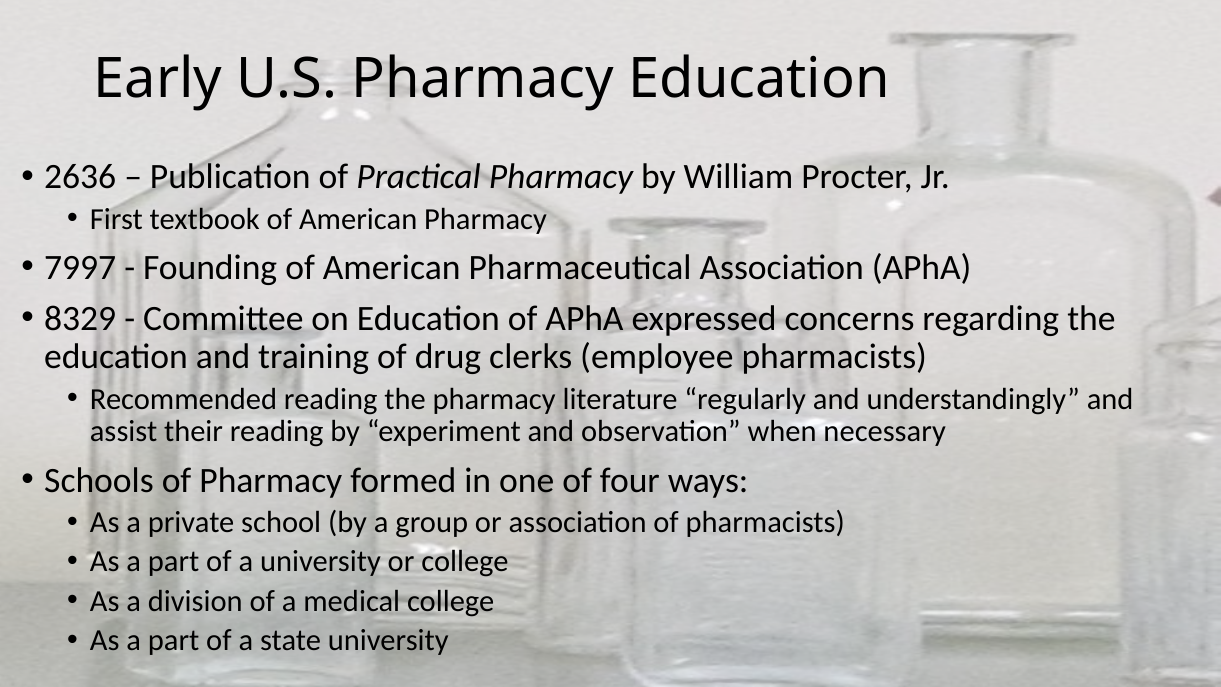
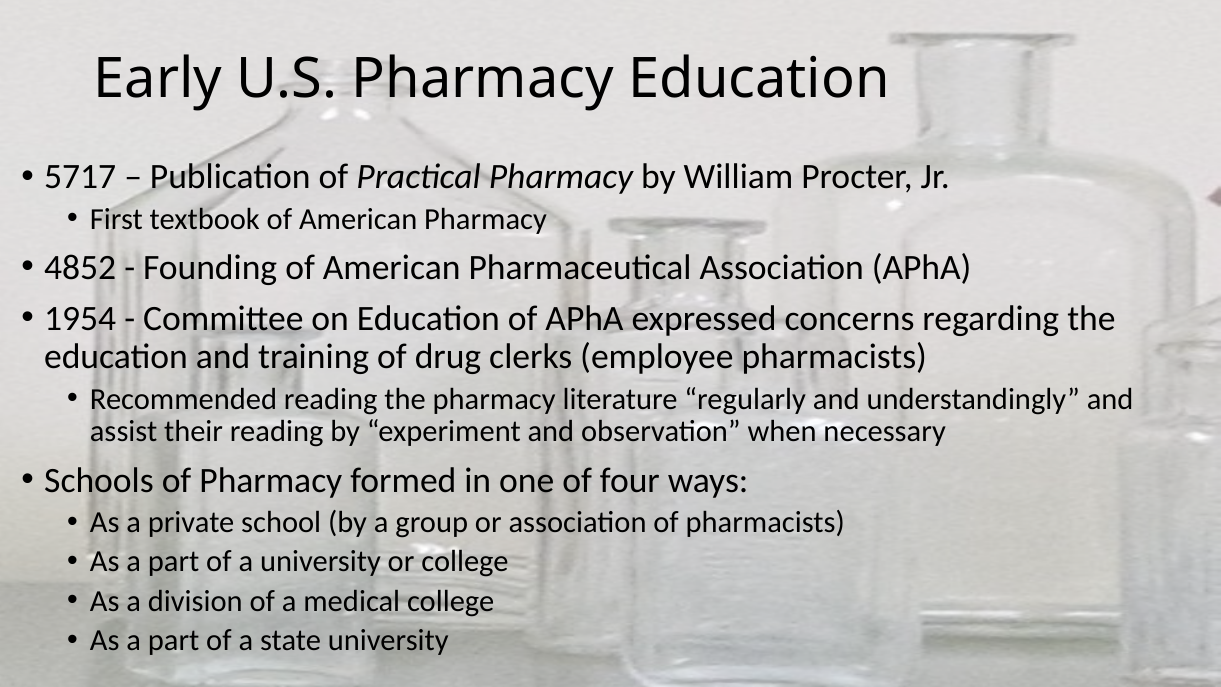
2636: 2636 -> 5717 (80, 177)
7997: 7997 -> 4852 (80, 267)
8329: 8329 -> 1954 (80, 318)
